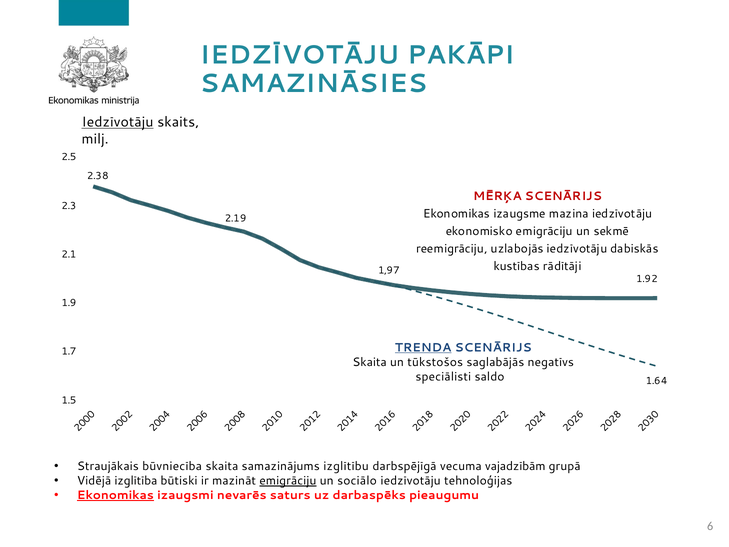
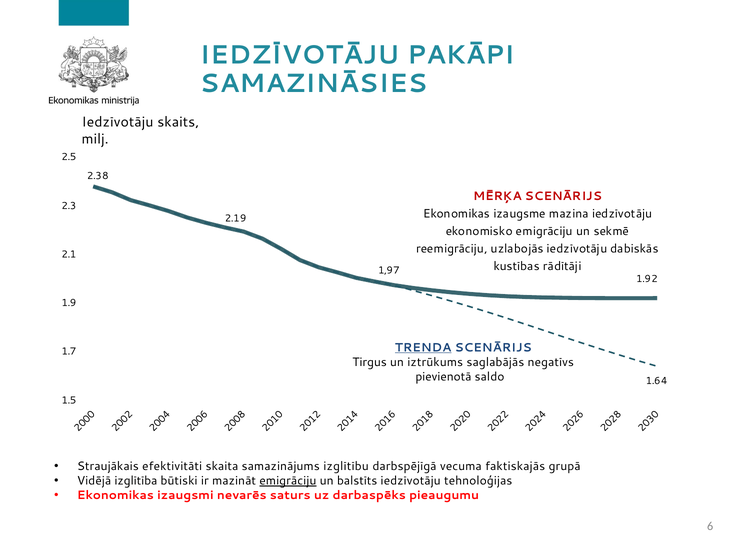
Iedzīvotāju underline: present -> none (118, 122)
Skaita: Skaita -> Tirgus (370, 362)
tūkstošos: tūkstošos -> iztrūkums (435, 362)
speciālisti: speciālisti -> pievienotā (443, 377)
būvniecība: būvniecība -> efektivitāti (172, 466)
vajadzībām: vajadzībām -> faktiskajās (515, 466)
sociālo: sociālo -> balstīts (357, 481)
Ekonomikas underline: present -> none (115, 495)
